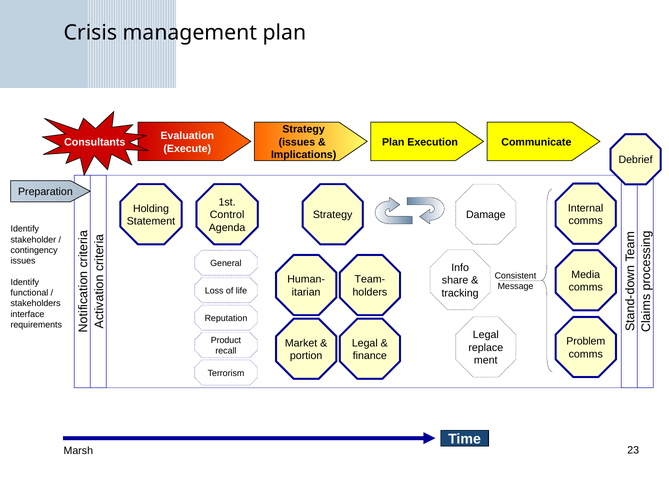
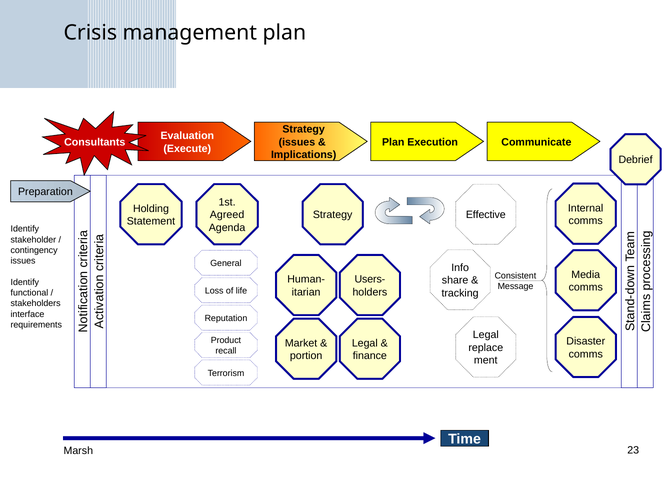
Control: Control -> Agreed (227, 215)
Damage: Damage -> Effective (486, 215)
Team-: Team- -> Users- (370, 279)
Problem: Problem -> Disaster (586, 341)
